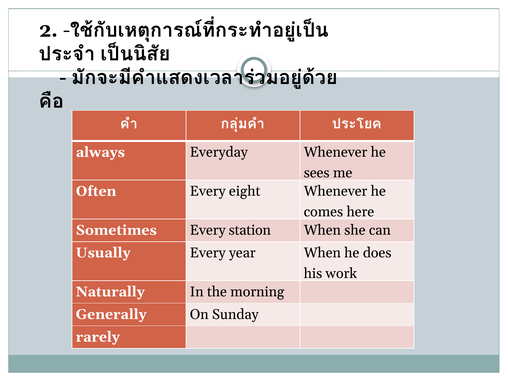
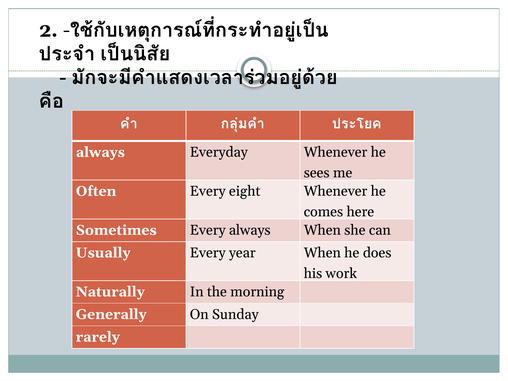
Every station: station -> always (250, 230)
